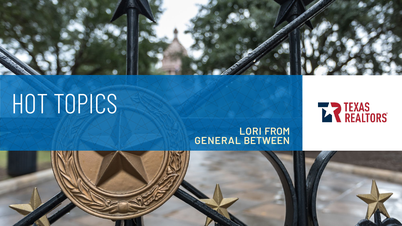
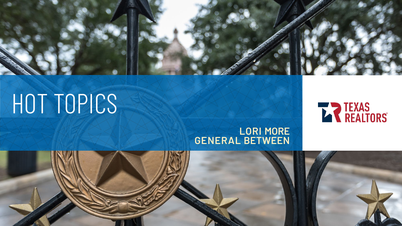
FROM: FROM -> MORE (277, 132)
